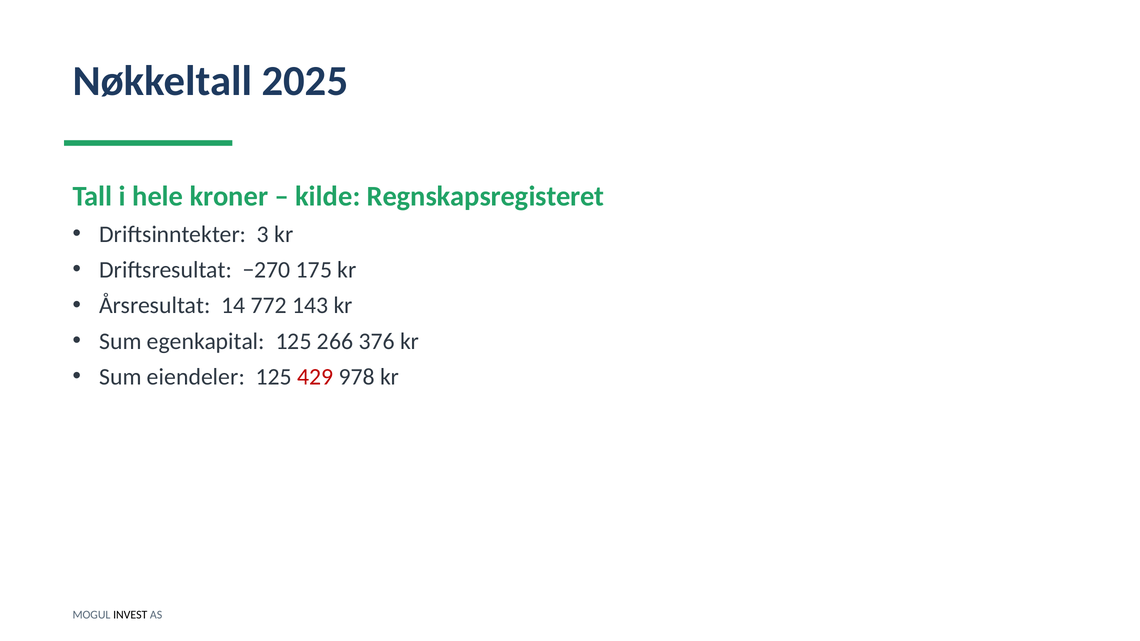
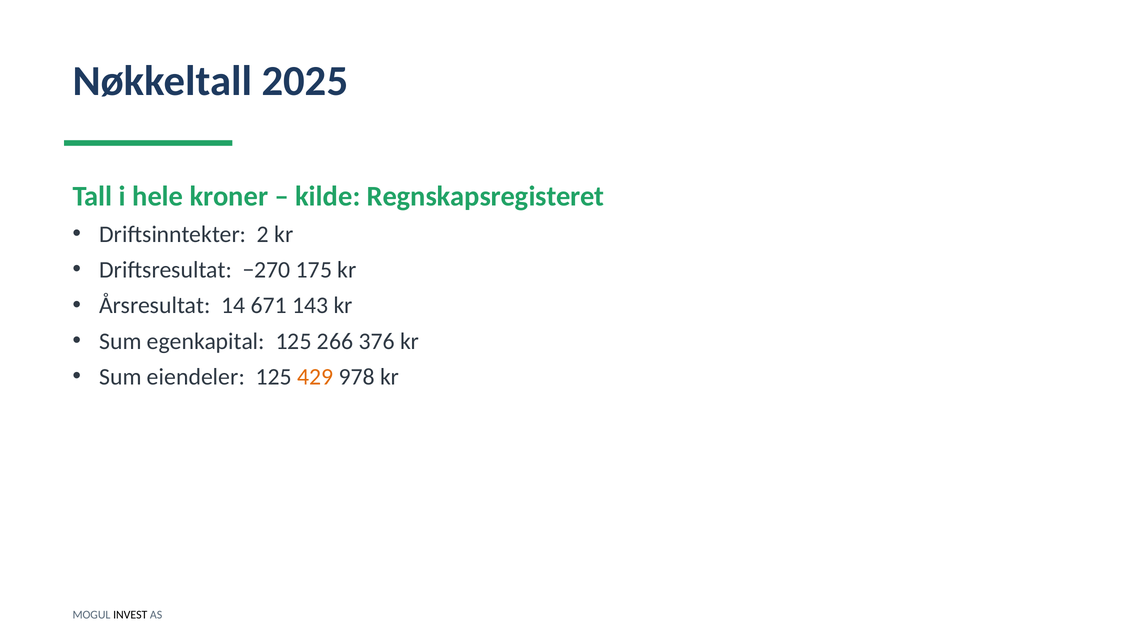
3: 3 -> 2 (263, 234)
772: 772 -> 671 (269, 306)
429 colour: red -> orange (315, 377)
